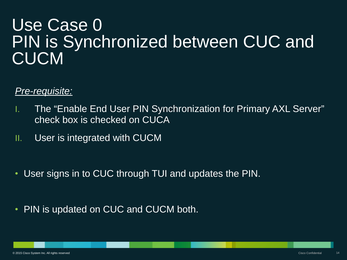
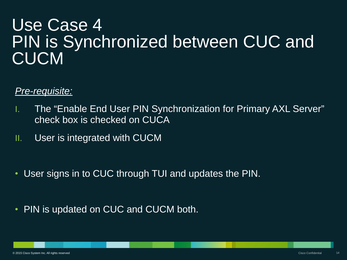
0: 0 -> 4 (98, 25)
